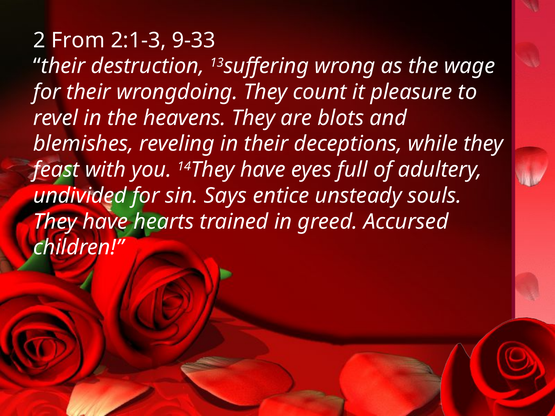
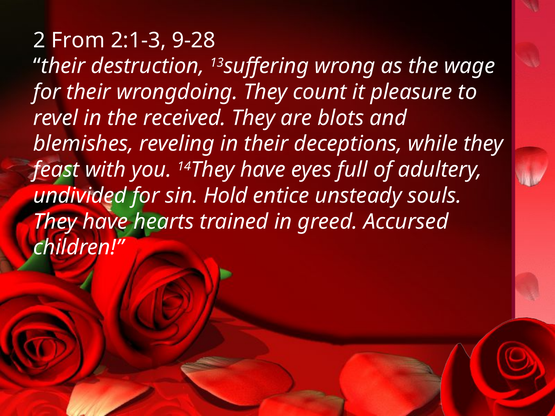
9-33: 9-33 -> 9-28 (194, 40)
heavens: heavens -> received (185, 118)
Says: Says -> Hold (226, 196)
